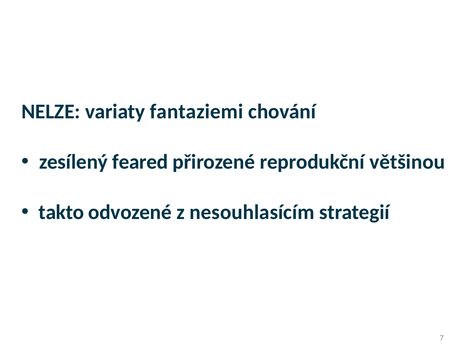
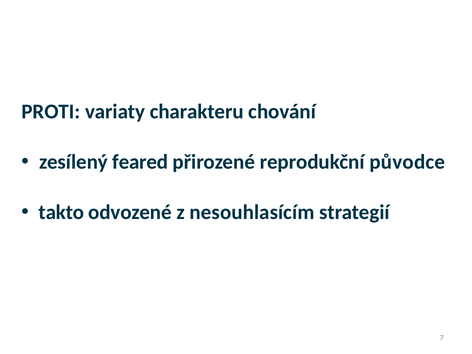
NELZE: NELZE -> PROTI (51, 112)
fantaziemi: fantaziemi -> charakteru (197, 112)
většinou: většinou -> původce (407, 162)
